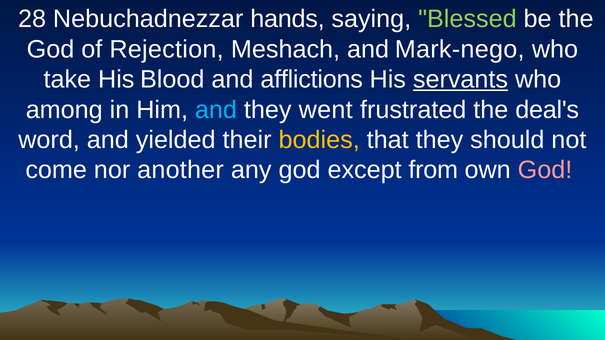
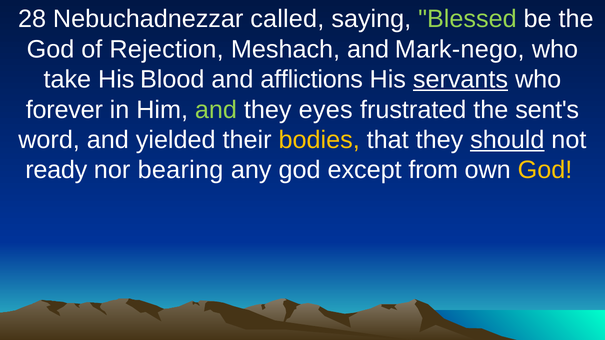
hands: hands -> called (287, 19)
among: among -> forever (64, 110)
and colour: light blue -> light green (216, 110)
went: went -> eyes (326, 110)
deal's: deal's -> sent's (547, 110)
should underline: none -> present (507, 140)
come: come -> ready (56, 170)
another: another -> bearing (181, 170)
God colour: pink -> yellow (545, 170)
